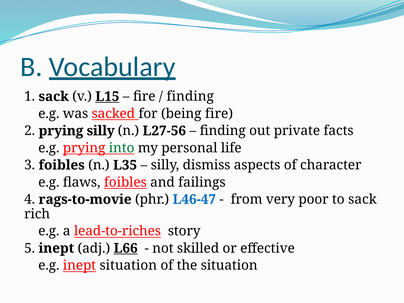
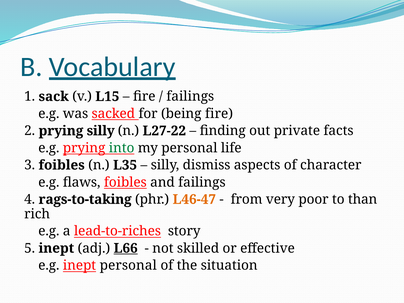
L15 underline: present -> none (107, 97)
finding: finding -> failings (190, 97)
L27-56: L27-56 -> L27-22 (164, 131)
rags-to-movie: rags-to-movie -> rags-to-taking (85, 199)
L46-47 colour: blue -> orange (194, 199)
to sack: sack -> than (363, 199)
inept situation: situation -> personal (128, 265)
